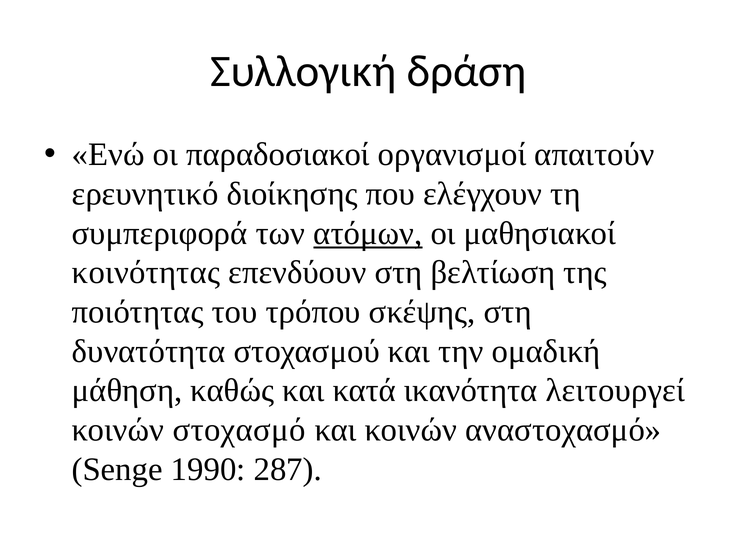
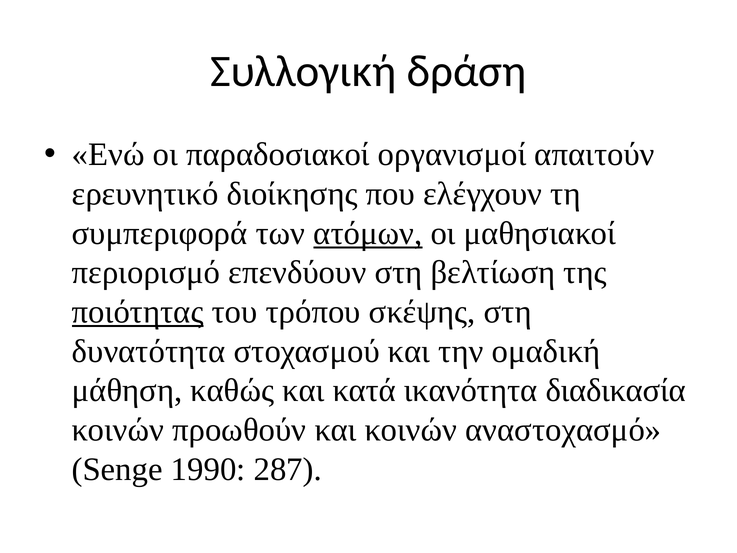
κοινότητας: κοινότητας -> περιορισμό (146, 273)
ποιότητας underline: none -> present (138, 312)
λειτουργεί: λειτουργεί -> διαδικασία (616, 391)
στοχασμό: στοχασμό -> προωθούν (239, 430)
